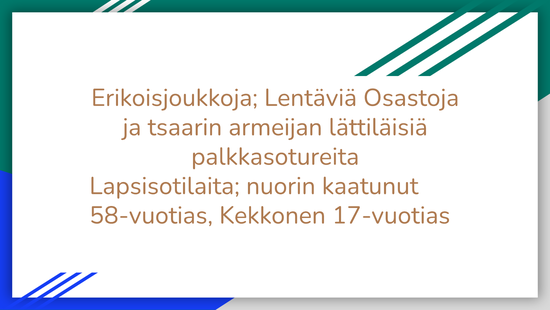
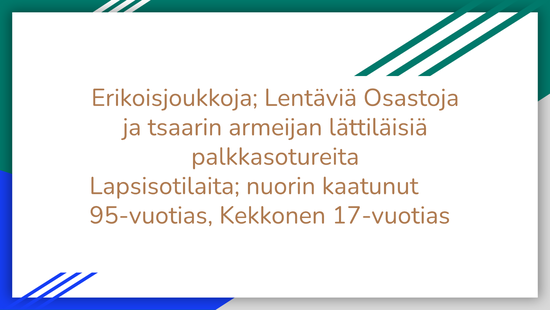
58-vuotias: 58-vuotias -> 95-vuotias (151, 215)
